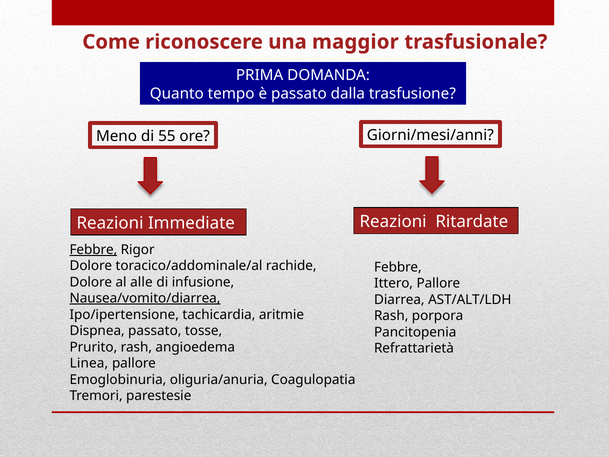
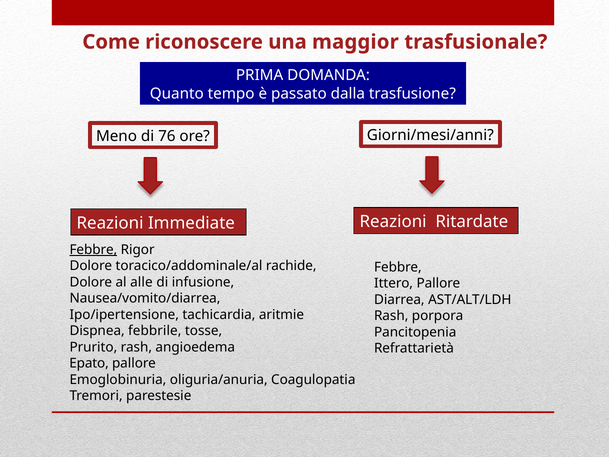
55: 55 -> 76 (167, 136)
Nausea/vomito/diarrea underline: present -> none (145, 298)
Dispnea passato: passato -> febbrile (155, 331)
Linea: Linea -> Epato (89, 363)
